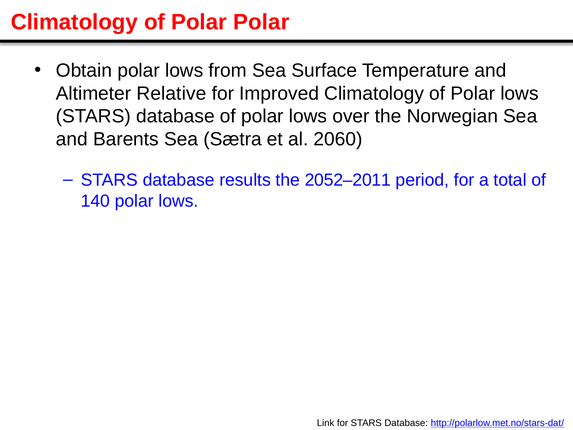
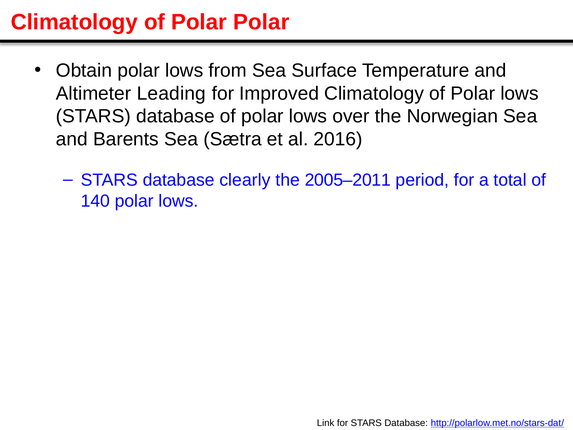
Relative: Relative -> Leading (171, 93)
2060: 2060 -> 2016 (338, 139)
results: results -> clearly (245, 180)
2052–2011: 2052–2011 -> 2005–2011 (348, 180)
